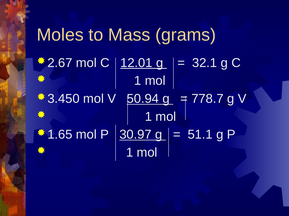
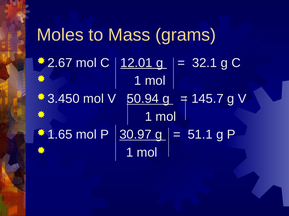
778.7: 778.7 -> 145.7 (208, 99)
